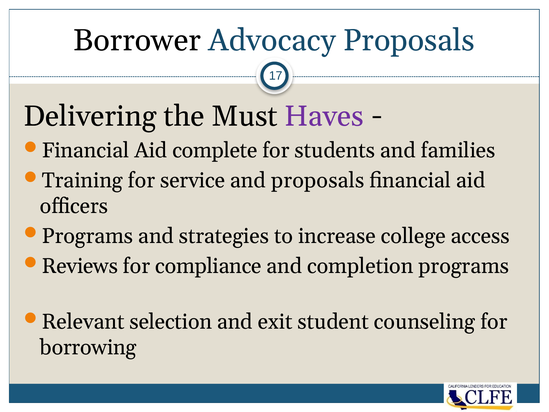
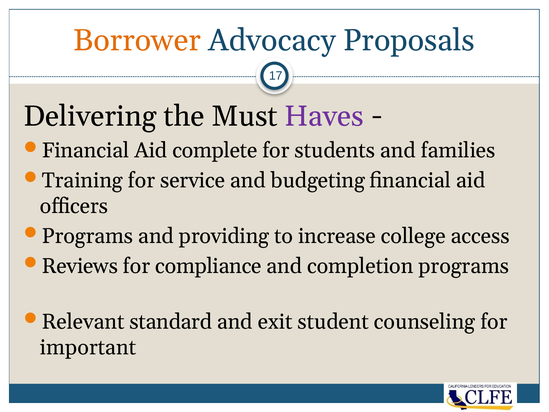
Borrower colour: black -> orange (137, 40)
and proposals: proposals -> budgeting (318, 180)
strategies: strategies -> providing (224, 236)
selection: selection -> standard (171, 321)
borrowing: borrowing -> important (88, 347)
